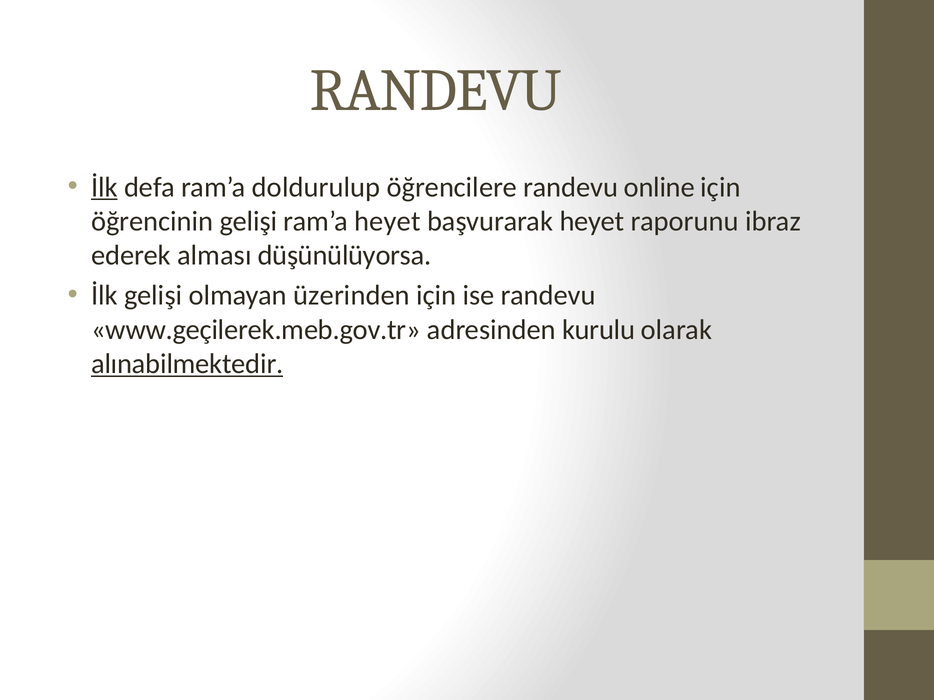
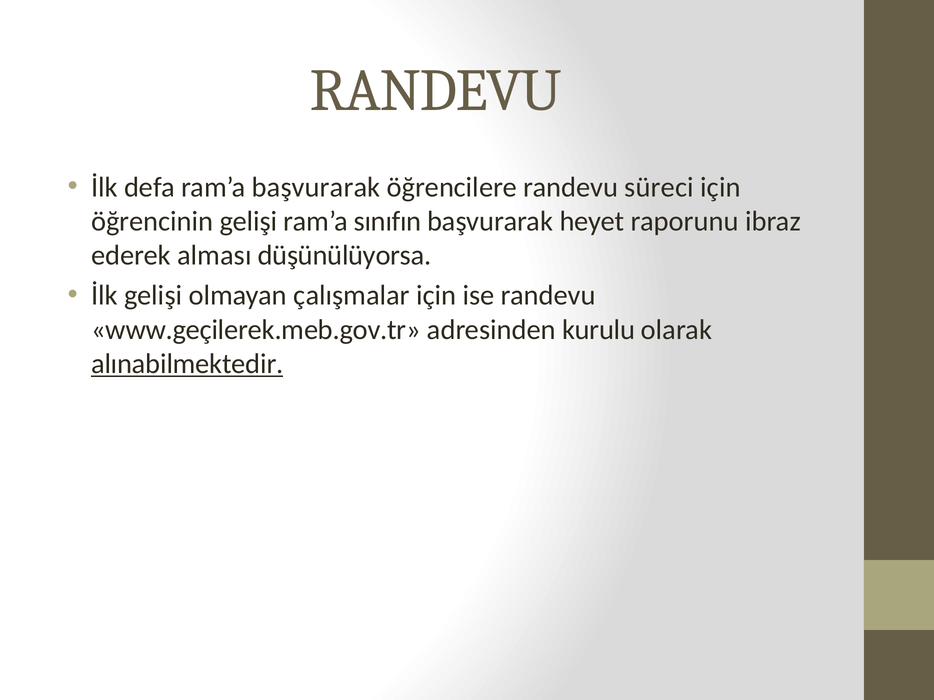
İlk underline: present -> none (104, 187)
ram’a doldurulup: doldurulup -> başvurarak (316, 187)
online: online -> süreci (659, 187)
ram’a heyet: heyet -> sınıfın (388, 221)
üzerinden: üzerinden -> çalışmalar (352, 296)
